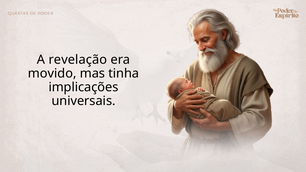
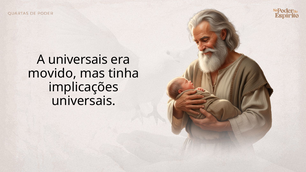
A revelação: revelação -> universais (78, 60)
